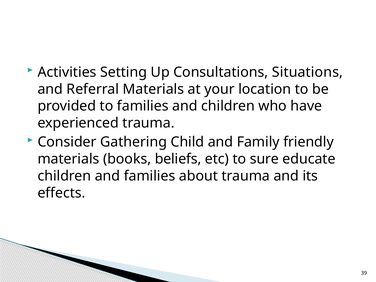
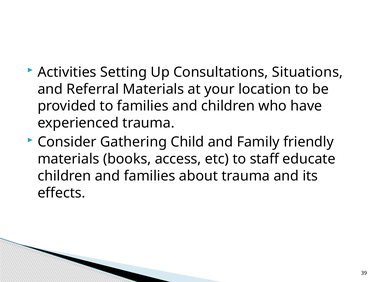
beliefs: beliefs -> access (178, 159)
sure: sure -> staff (264, 159)
